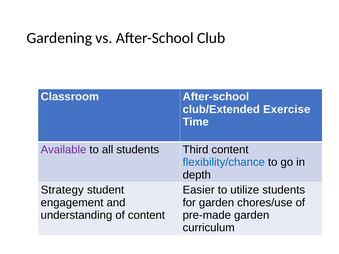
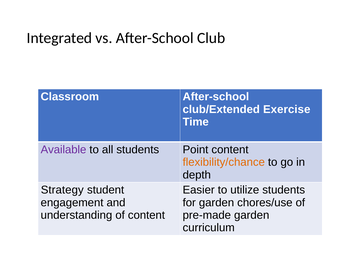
Gardening: Gardening -> Integrated (59, 38)
Third: Third -> Point (196, 150)
flexibility/chance colour: blue -> orange (224, 162)
